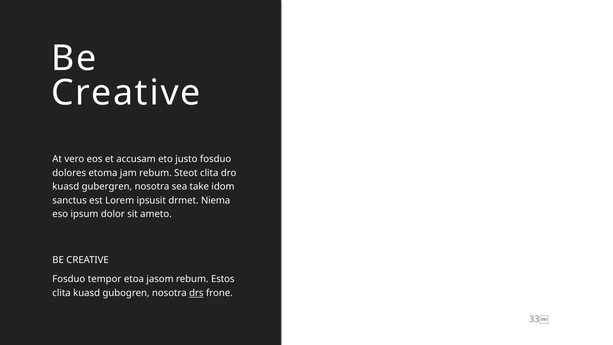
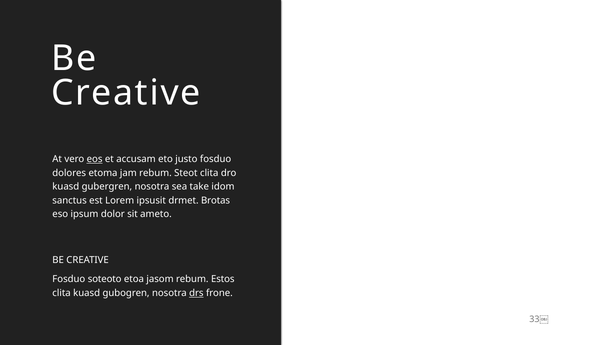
eos underline: none -> present (95, 159)
Niema: Niema -> Brotas (216, 200)
tempor: tempor -> soteoto (105, 279)
